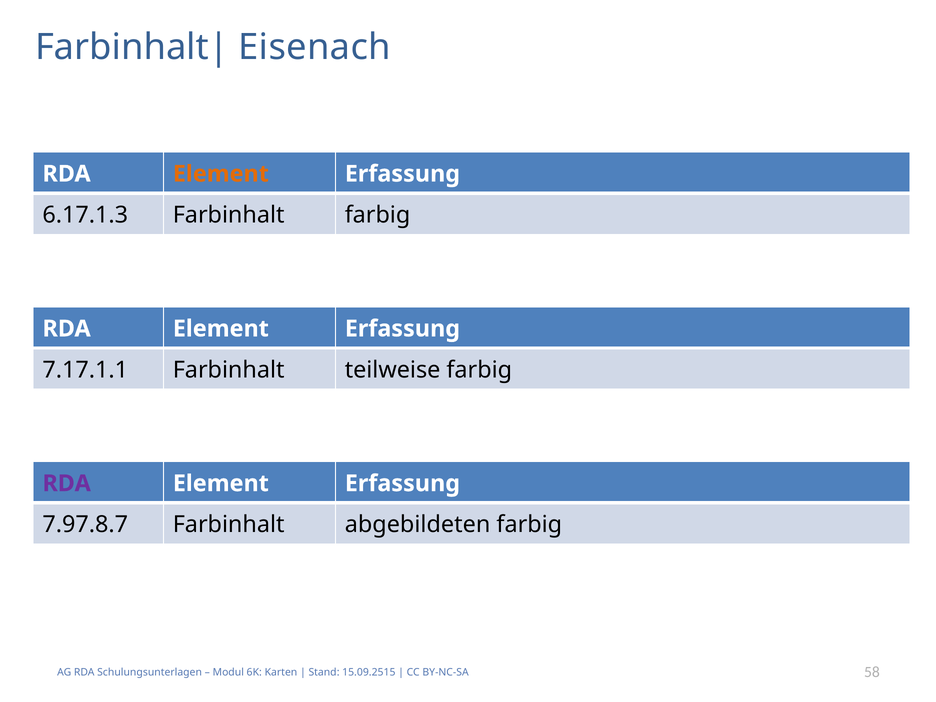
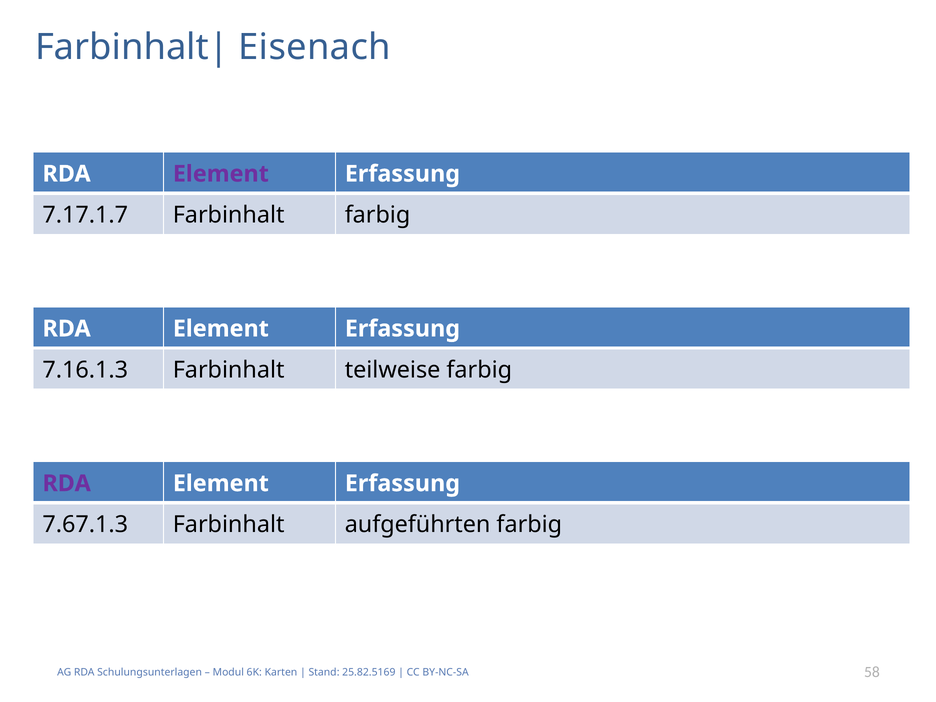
Element colour: orange -> purple (221, 174)
6.17.1.3: 6.17.1.3 -> 7.17.1.7 (85, 215)
7.17.1.1: 7.17.1.1 -> 7.16.1.3 (85, 370)
7.97.8.7: 7.97.8.7 -> 7.67.1.3 (85, 525)
abgebildeten: abgebildeten -> aufgeführten (418, 525)
15.09.2515: 15.09.2515 -> 25.82.5169 (369, 672)
